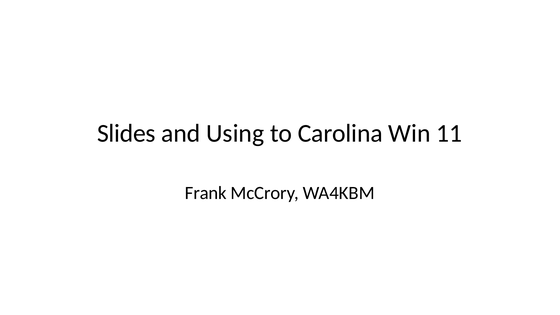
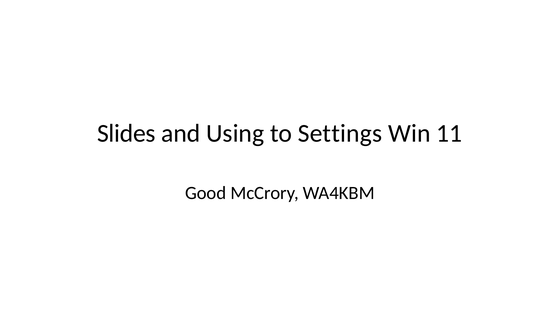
Carolina: Carolina -> Settings (340, 133)
Frank: Frank -> Good (206, 193)
